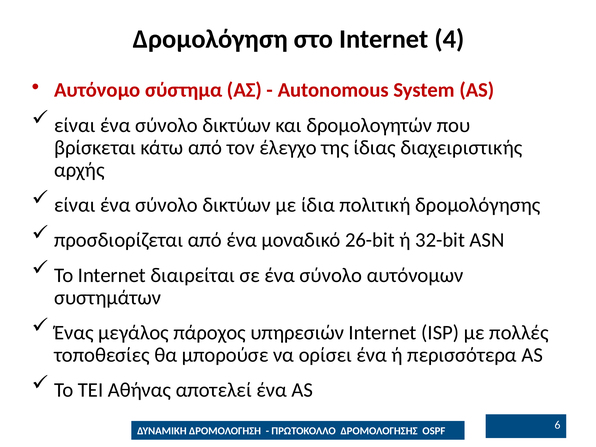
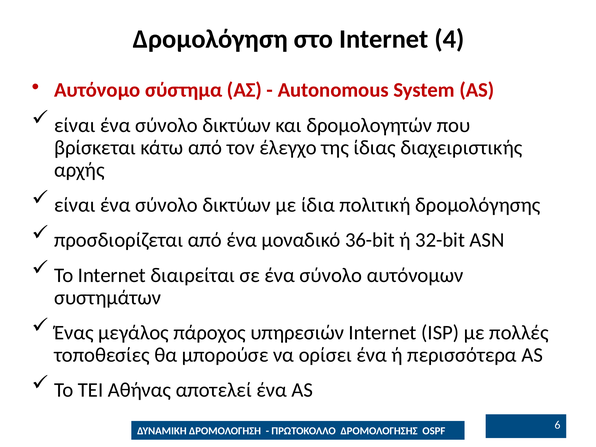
26-bit: 26-bit -> 36-bit (370, 240)
